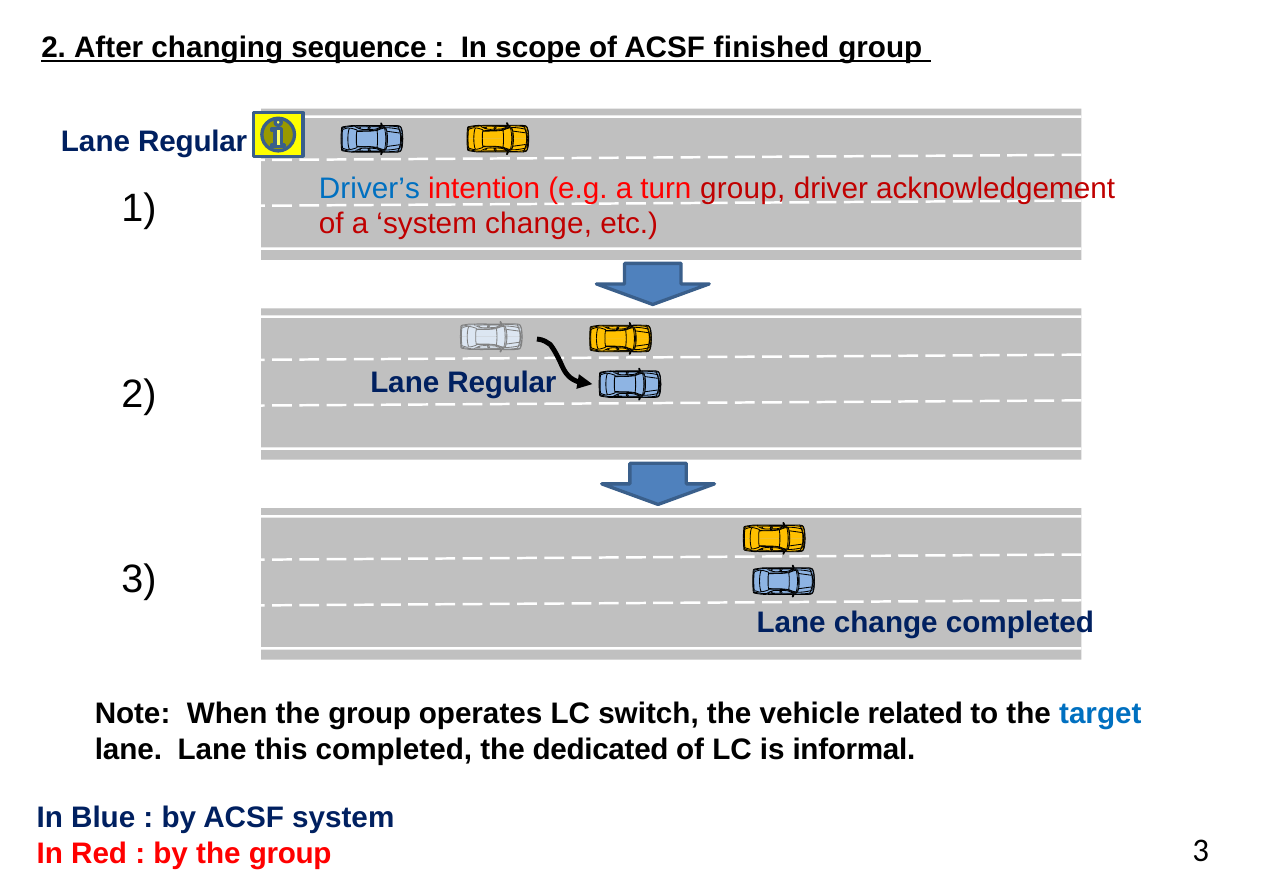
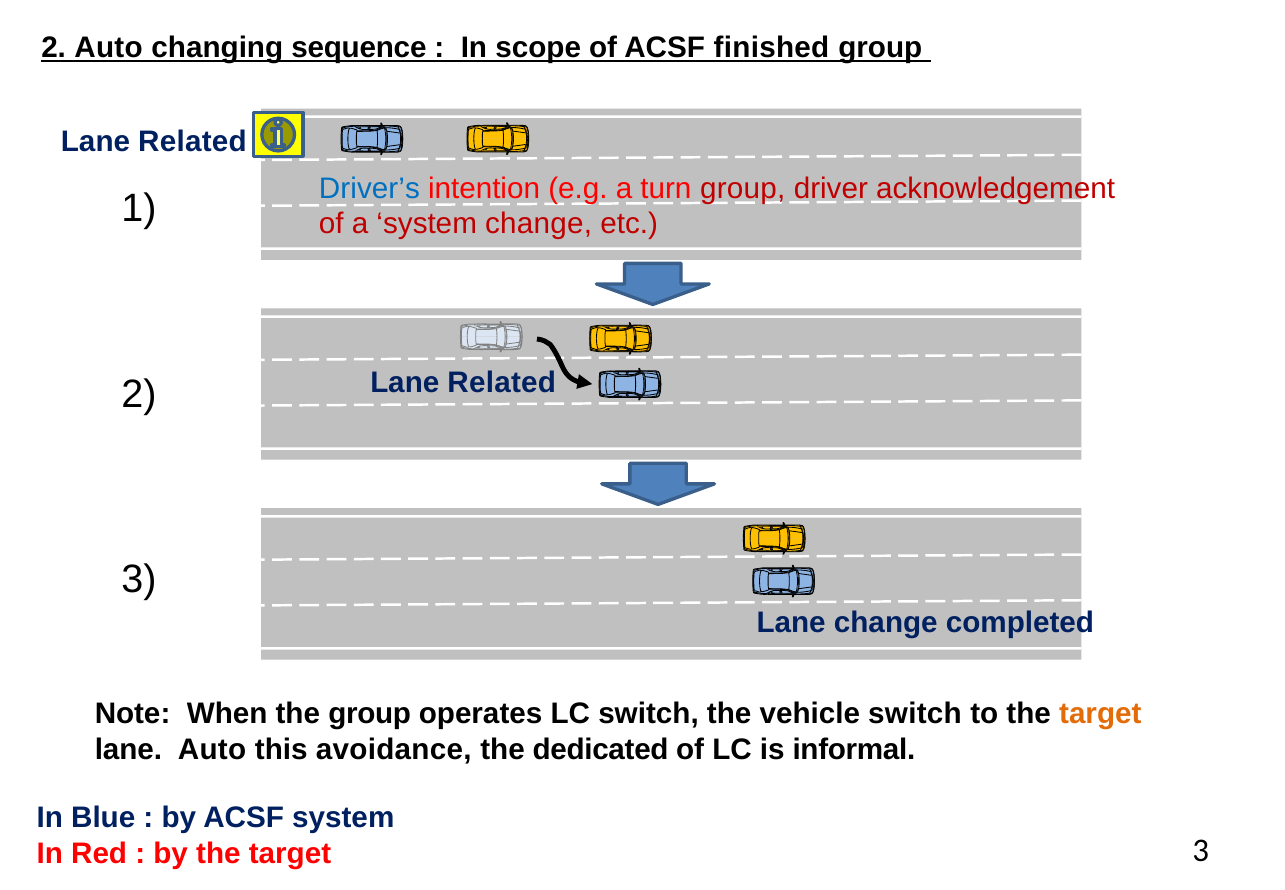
2 After: After -> Auto (109, 48)
Regular: Regular -> Related (192, 142)
Regular: Regular -> Related (502, 383)
vehicle related: related -> switch (915, 713)
target colour: blue -> orange (1100, 713)
lane Lane: Lane -> Auto (212, 749)
this completed: completed -> avoidance (394, 749)
by the group: group -> target (290, 853)
